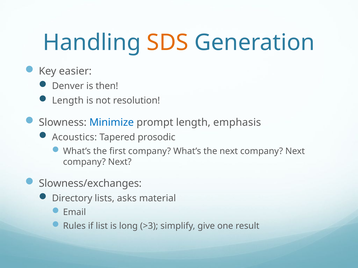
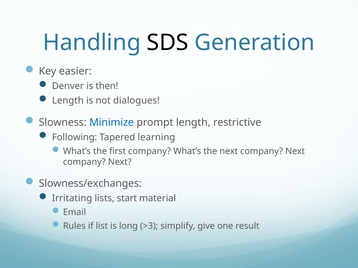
SDS colour: orange -> black (168, 43)
resolution: resolution -> dialogues (136, 101)
emphasis: emphasis -> restrictive (237, 123)
Acoustics: Acoustics -> Following (75, 137)
prosodic: prosodic -> learning (156, 137)
Directory: Directory -> Irritating (72, 199)
asks: asks -> start (127, 199)
